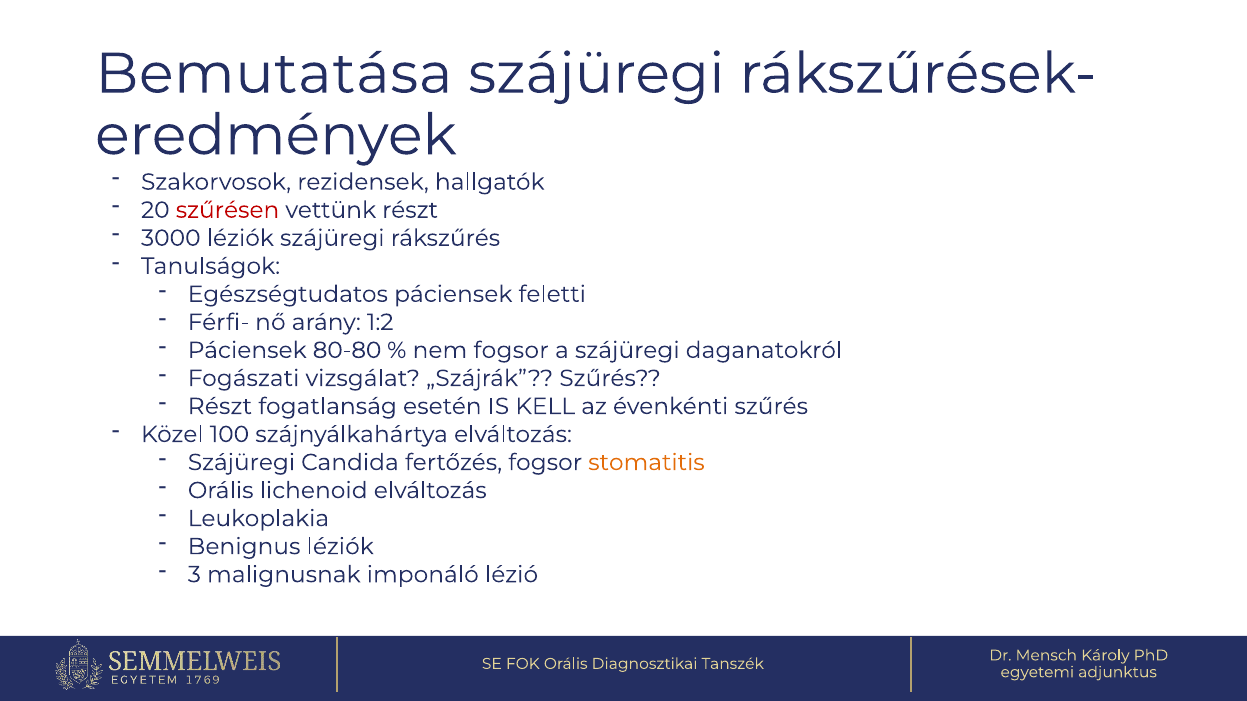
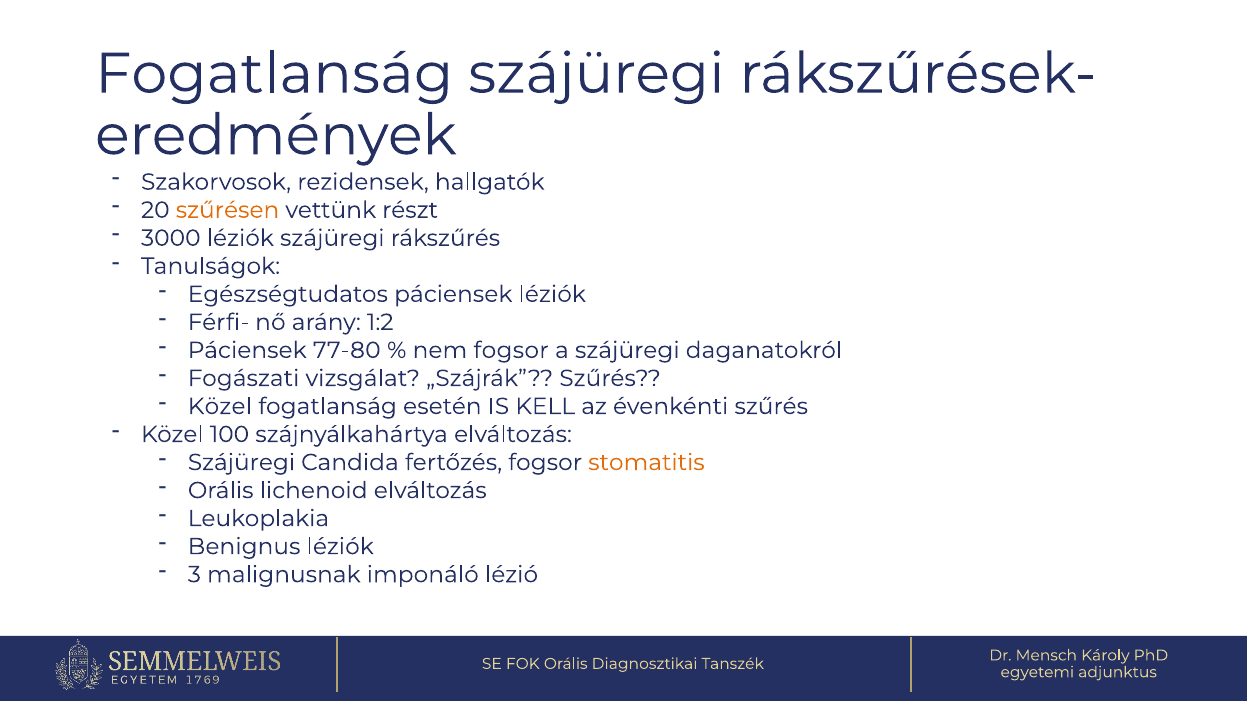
Bemutatása: Bemutatása -> Fogatlanság (274, 74)
szűrésen colour: red -> orange (228, 210)
páciensek feletti: feletti -> léziók (552, 294)
80-80: 80-80 -> 77-80 (347, 350)
Részt: Részt -> Közel (220, 407)
